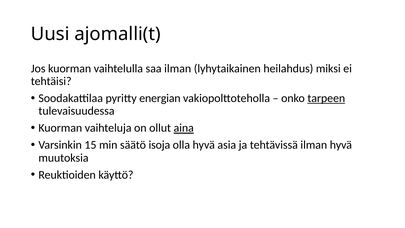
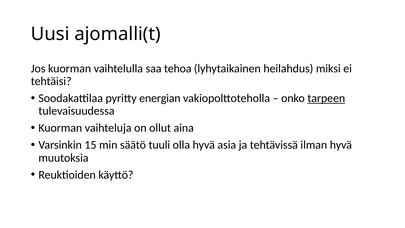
saa ilman: ilman -> tehoa (178, 68)
aina underline: present -> none (184, 128)
isoja: isoja -> tuuli (159, 145)
